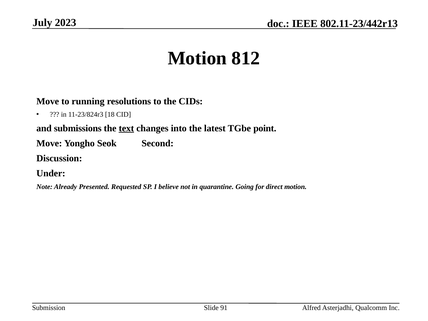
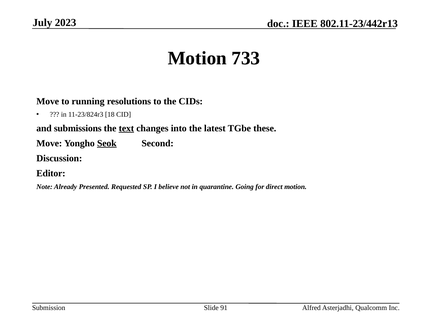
812: 812 -> 733 (246, 58)
point: point -> these (265, 128)
Seok underline: none -> present (107, 143)
Under: Under -> Editor (51, 173)
